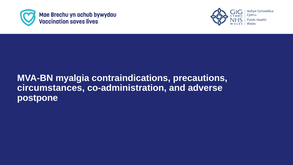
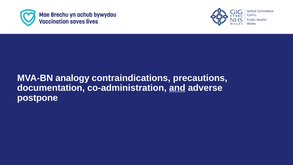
myalgia: myalgia -> analogy (72, 78)
circumstances: circumstances -> documentation (51, 88)
and underline: none -> present (177, 88)
